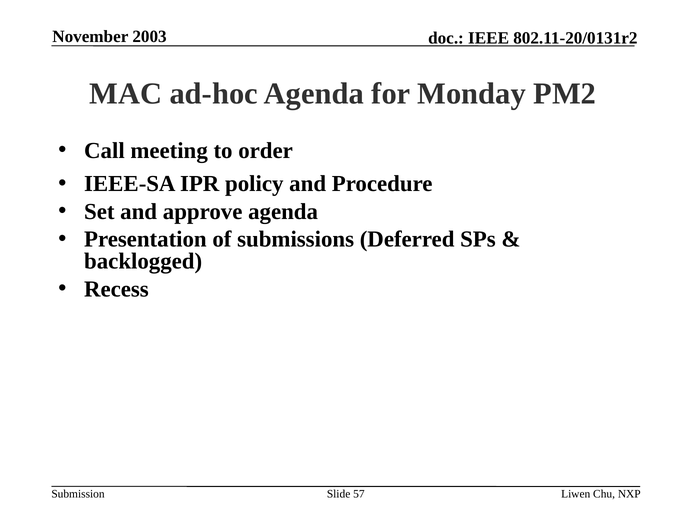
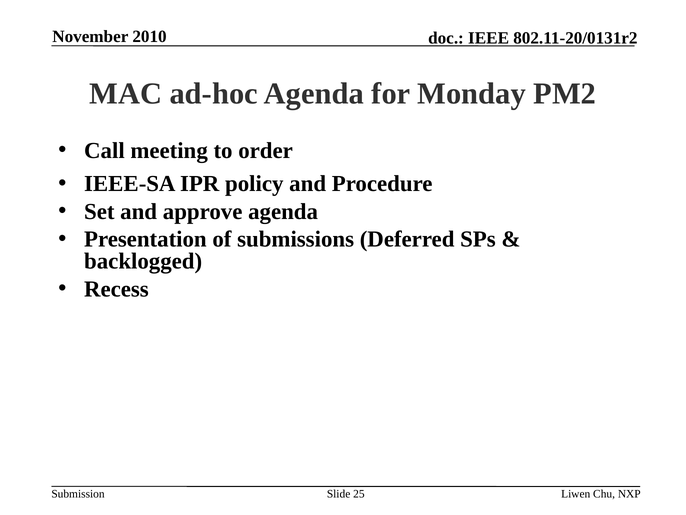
2003: 2003 -> 2010 (150, 36)
57: 57 -> 25 (359, 493)
